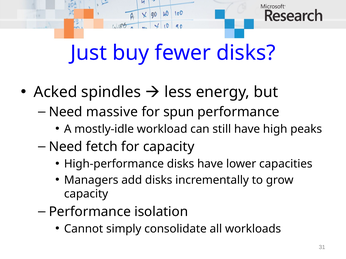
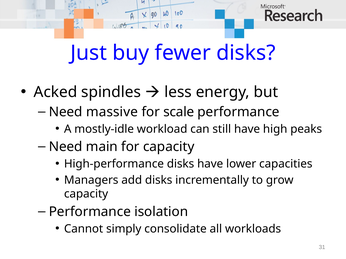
spun: spun -> scale (179, 112)
fetch: fetch -> main (102, 147)
